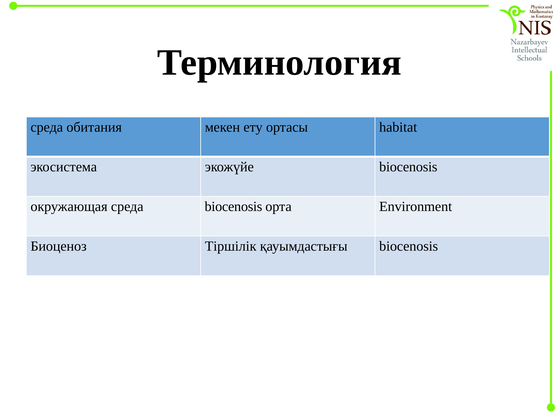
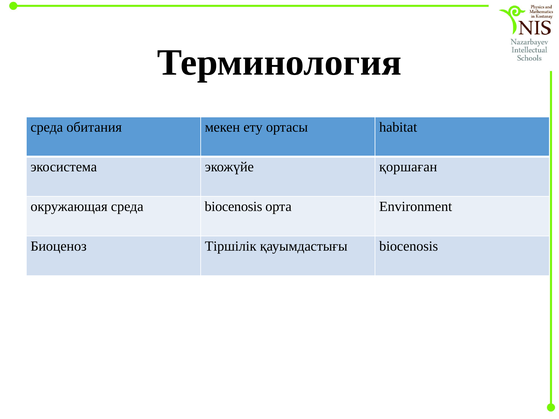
экожүйе biocenosis: biocenosis -> қоршаған (408, 167)
